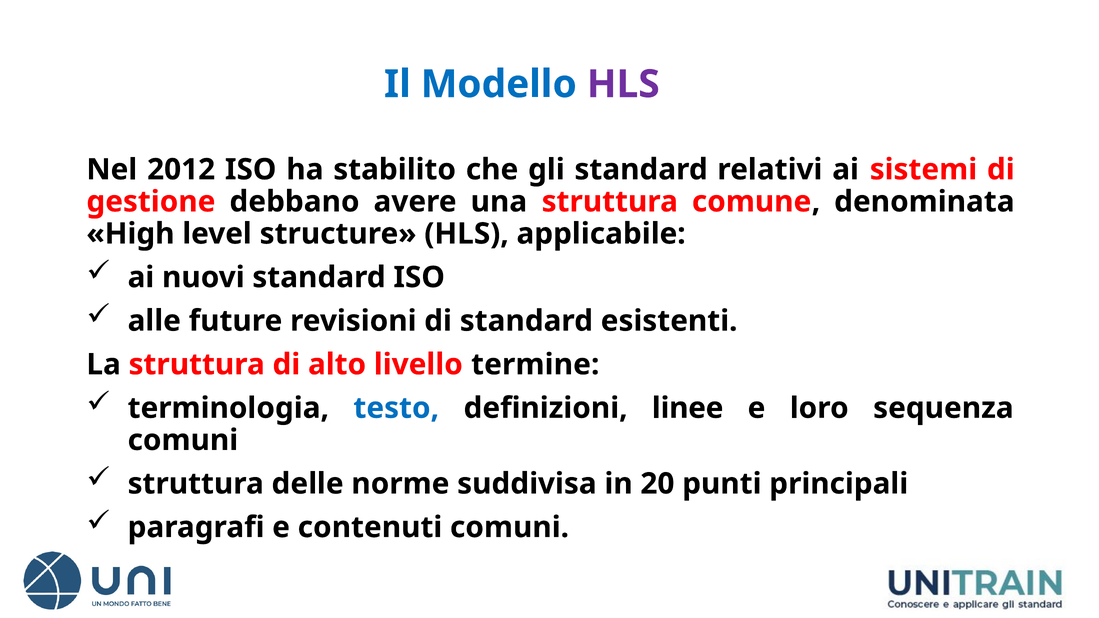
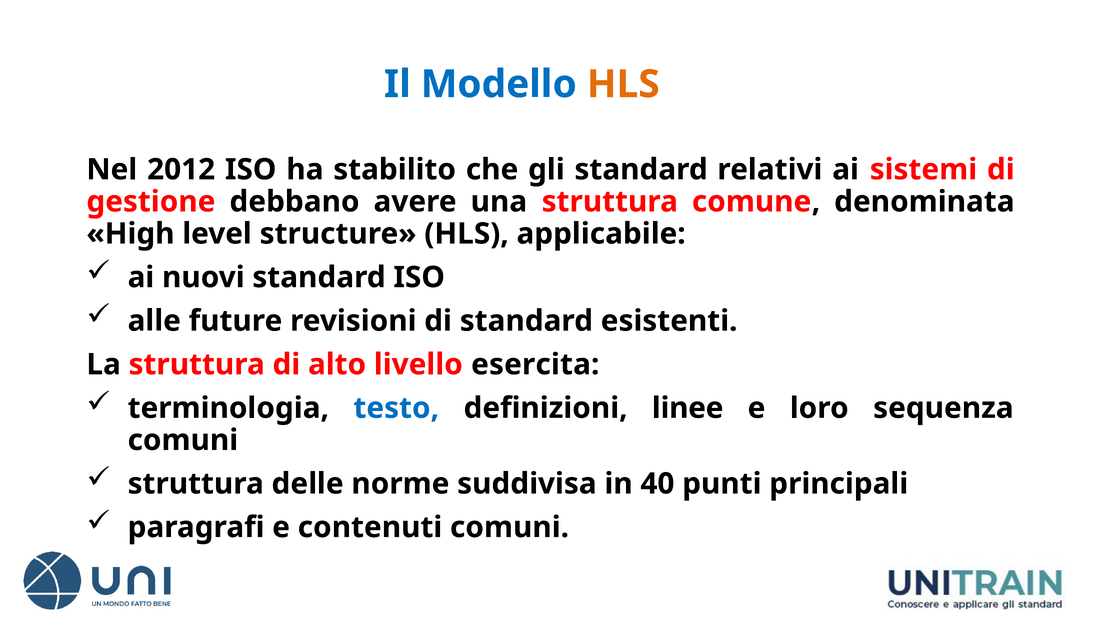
HLS colour: purple -> orange (623, 84)
termine: termine -> esercita (535, 365)
20: 20 -> 40 (657, 484)
